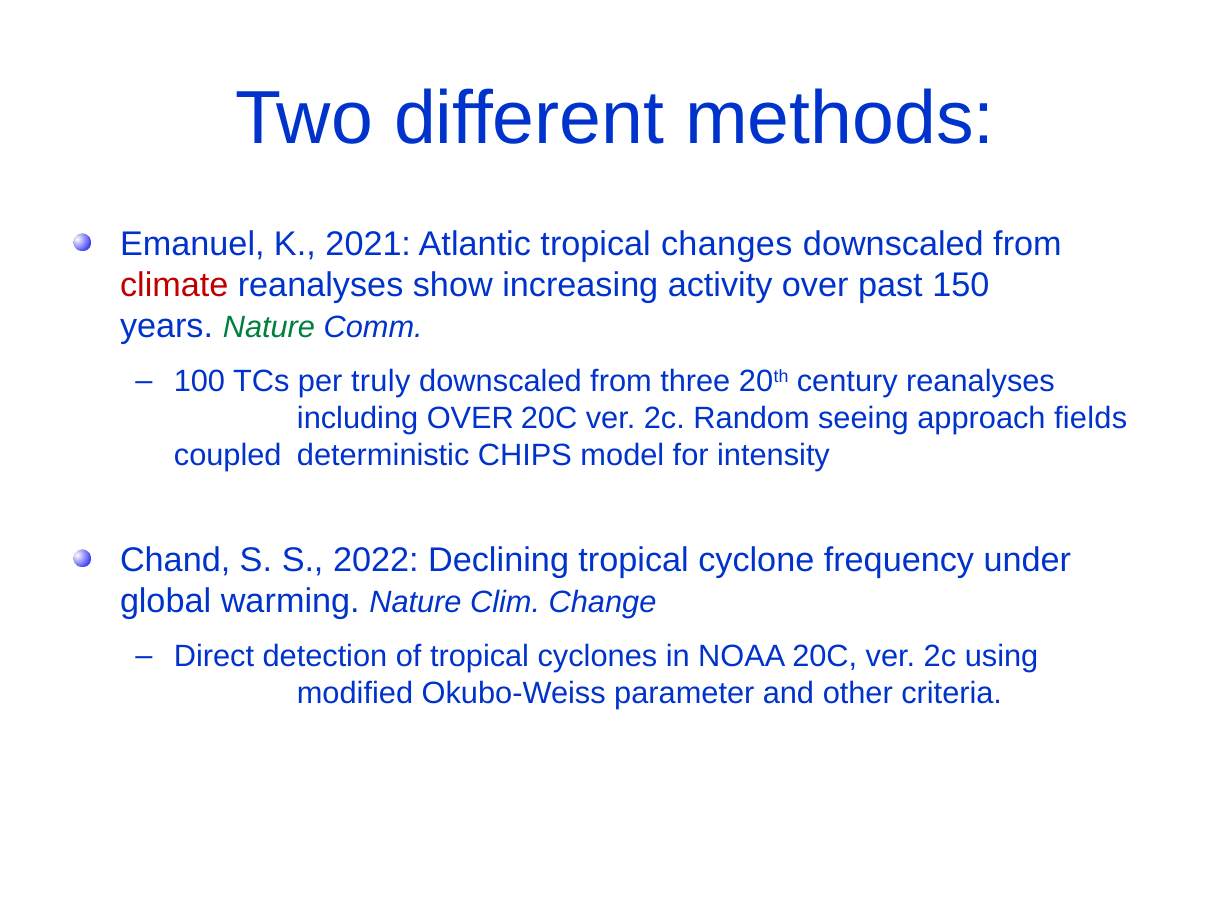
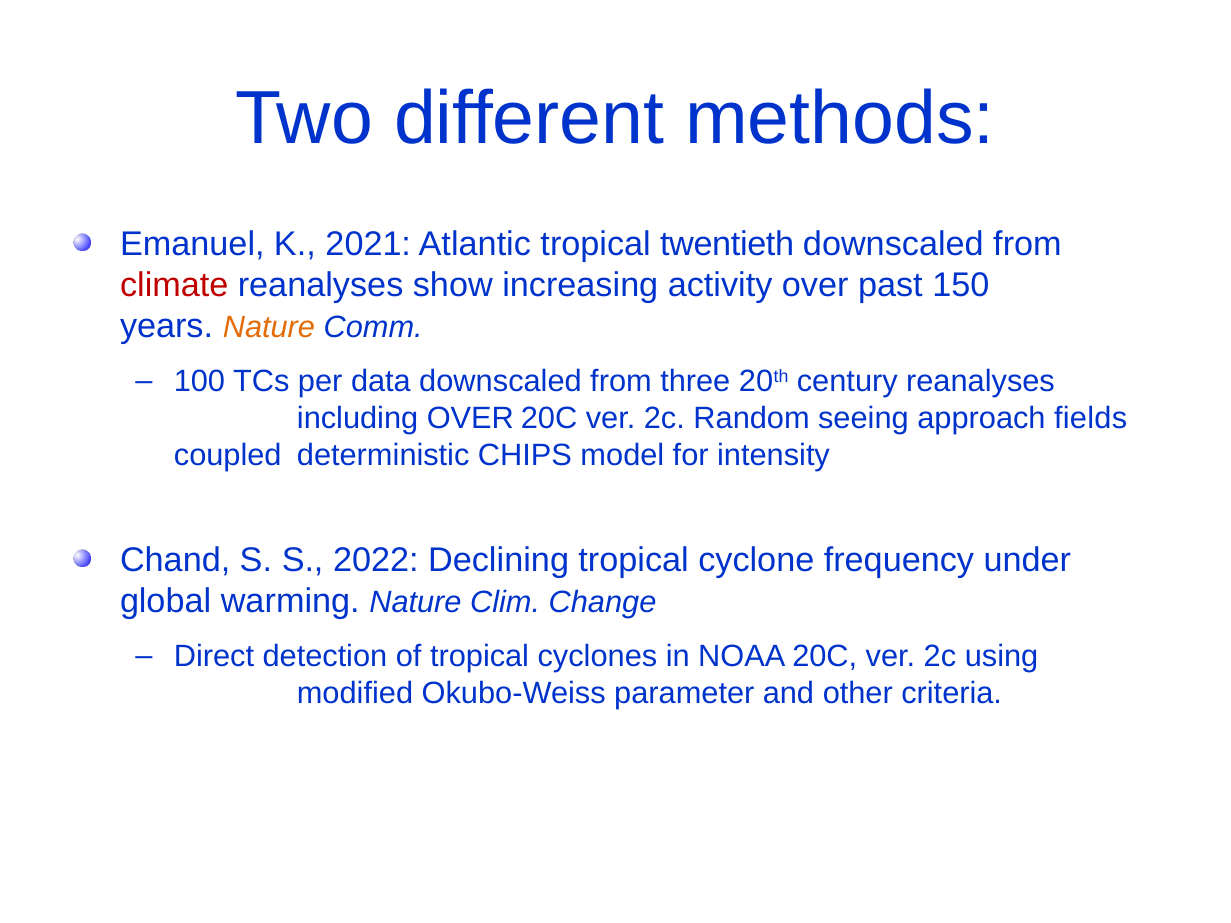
changes: changes -> twentieth (727, 245)
Nature colour: green -> orange (269, 328)
truly: truly -> data (381, 382)
